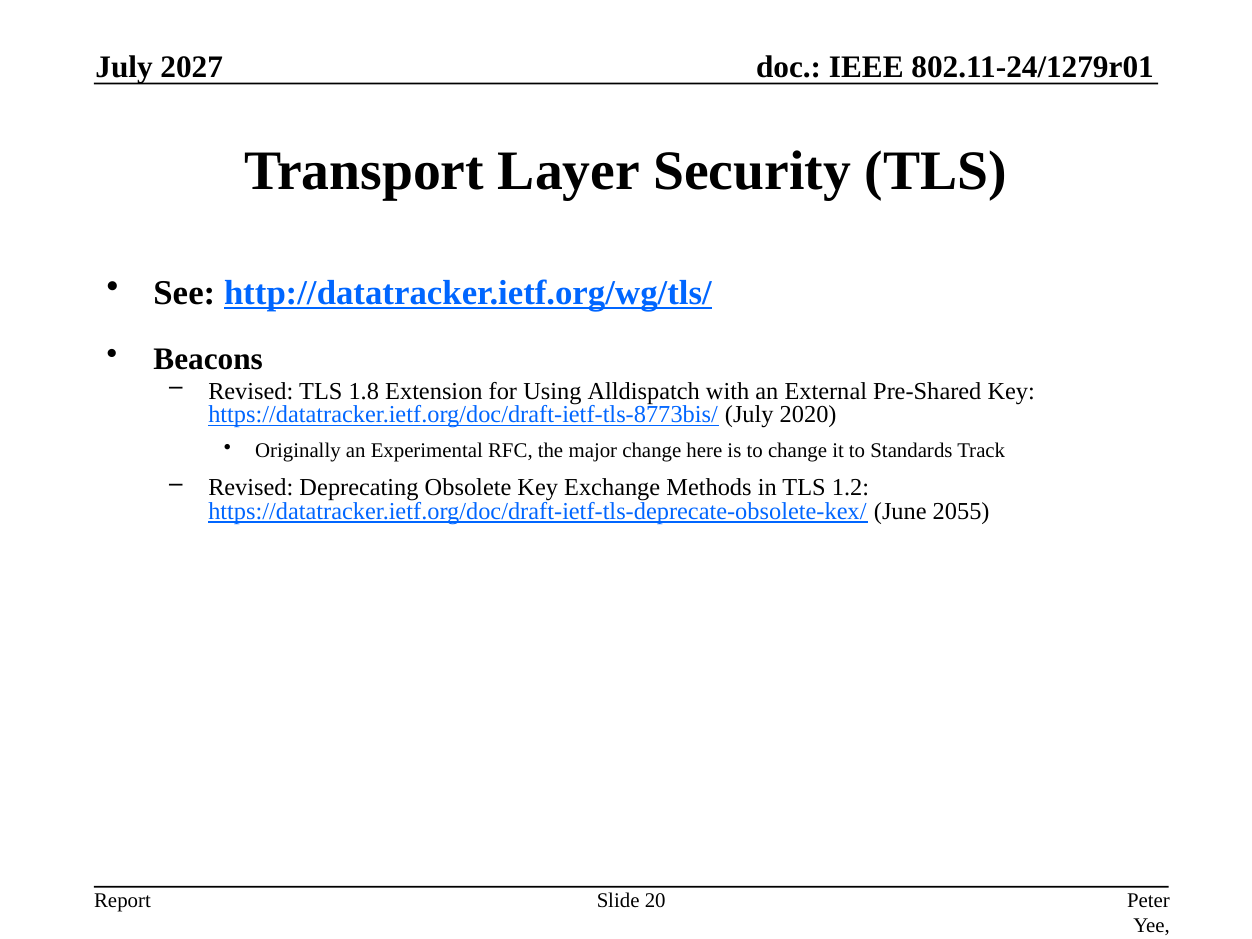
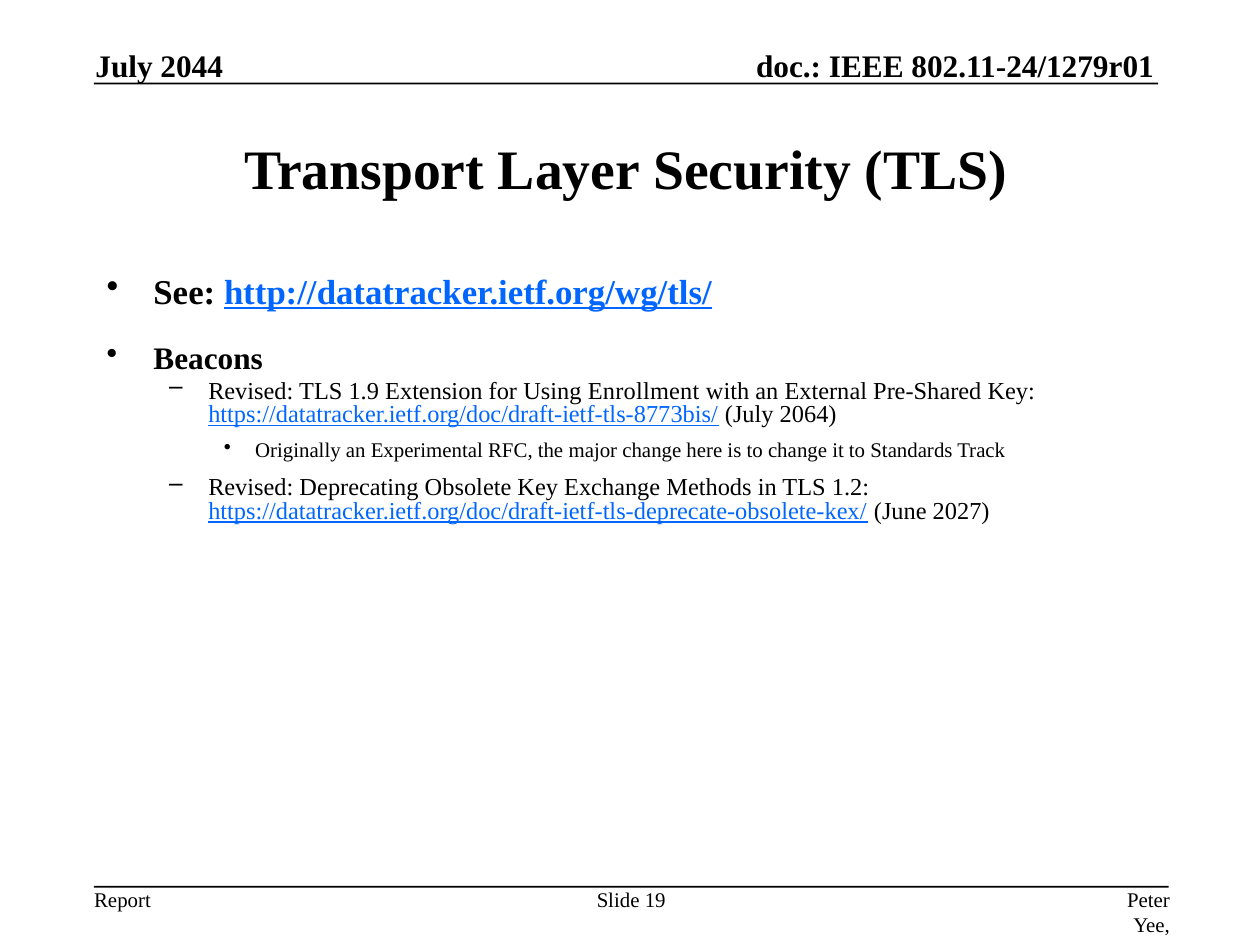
2027: 2027 -> 2044 (192, 67)
1.8: 1.8 -> 1.9 (364, 391)
Alldispatch: Alldispatch -> Enrollment (644, 391)
2020: 2020 -> 2064 (808, 414)
2055: 2055 -> 2027 (961, 511)
20: 20 -> 19 (655, 901)
